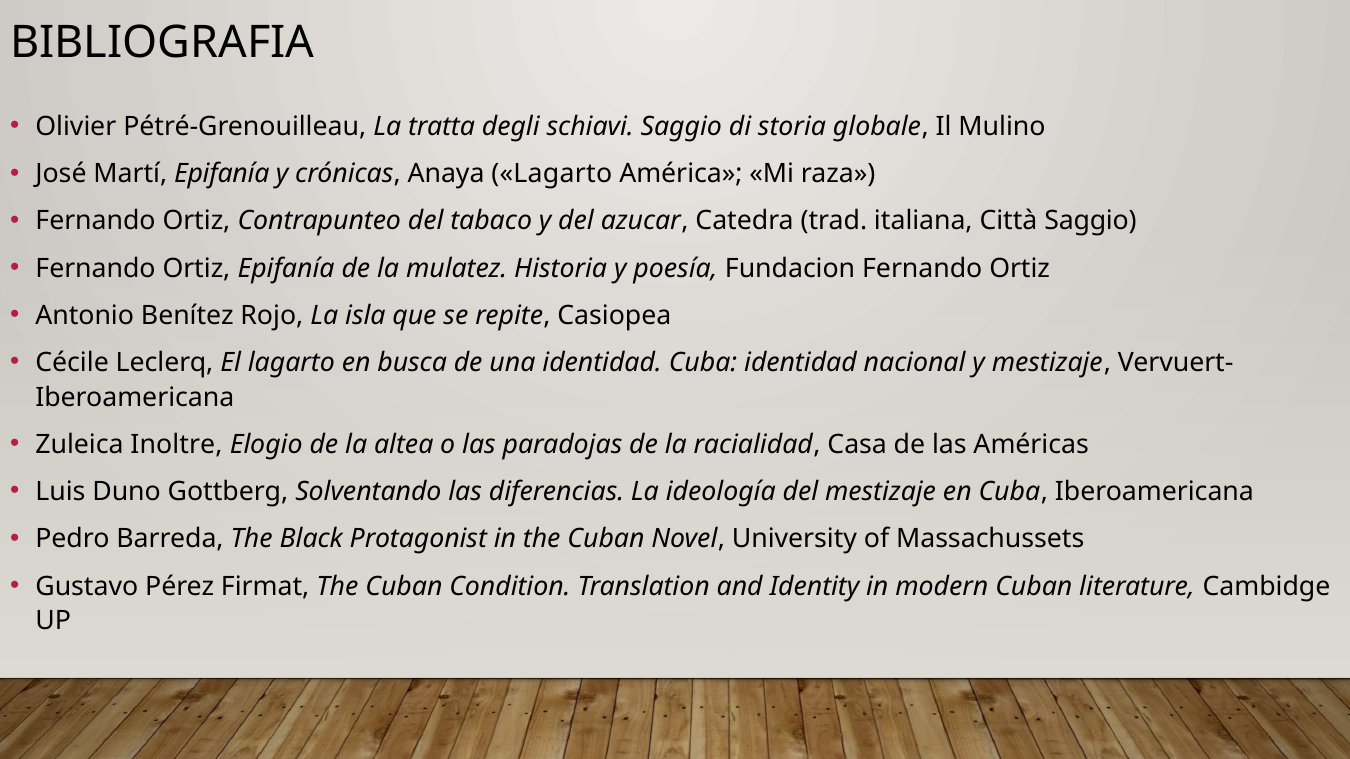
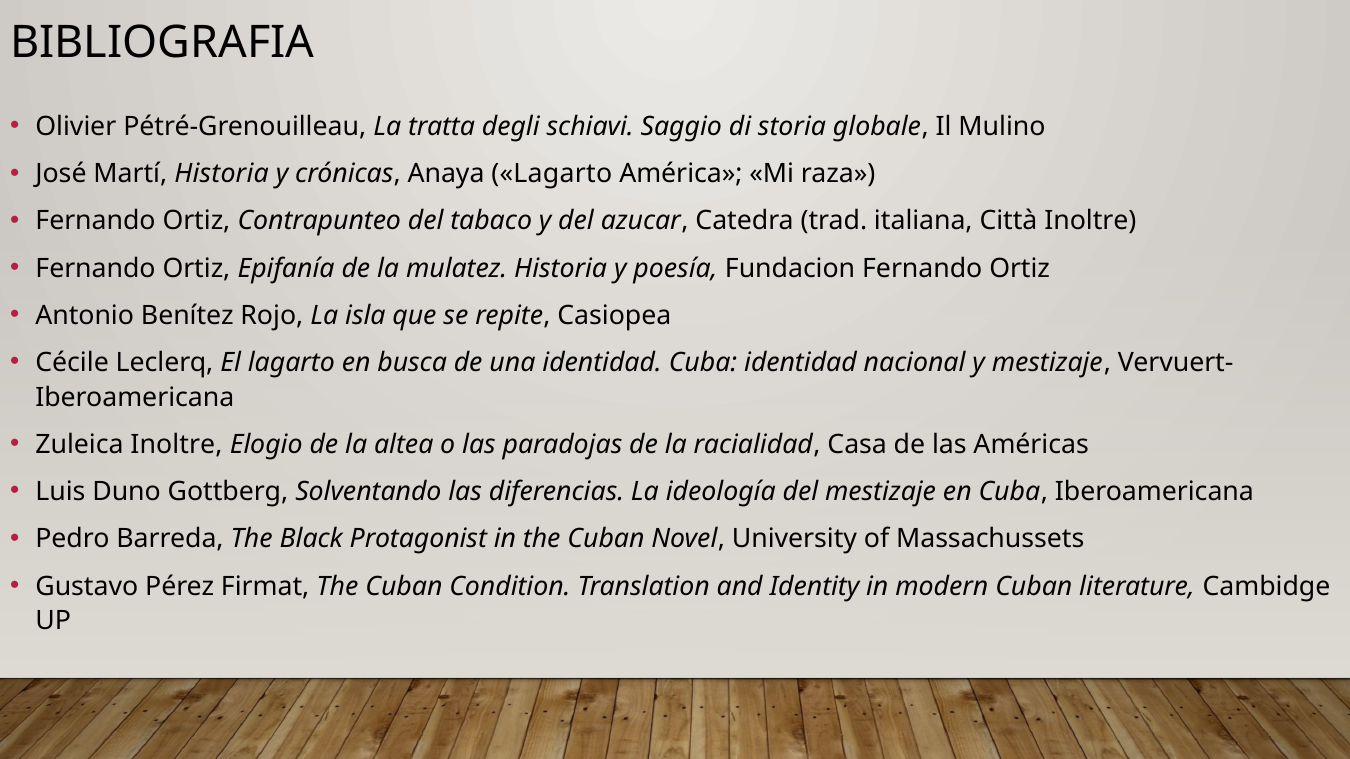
Martí Epifanía: Epifanía -> Historia (222, 174)
Città Saggio: Saggio -> Inoltre (1090, 221)
